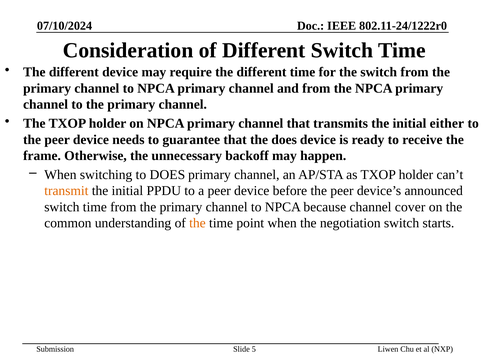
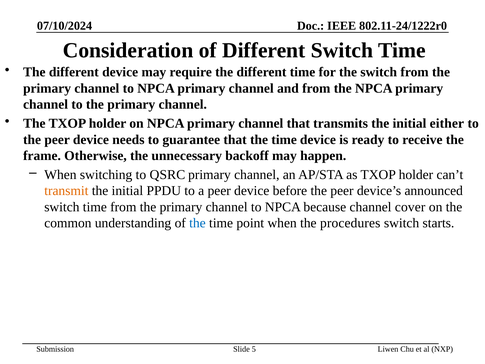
that the does: does -> time (284, 139)
to DOES: DOES -> QSRC (167, 175)
the colour: orange -> blue (197, 223)
negotiation: negotiation -> procedures (350, 223)
